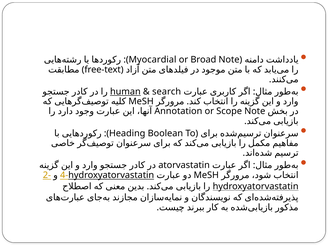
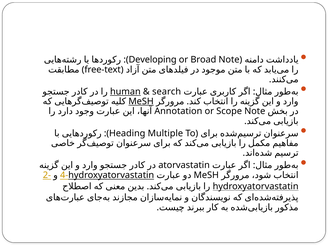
Myocardial: Myocardial -> Developing (153, 60)
MeSH underline: none -> present (141, 101)
Boolean: Boolean -> Multiple (165, 133)
